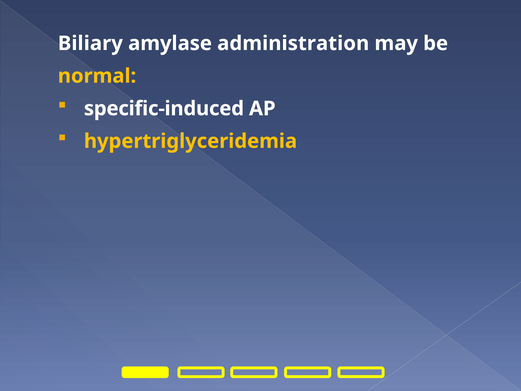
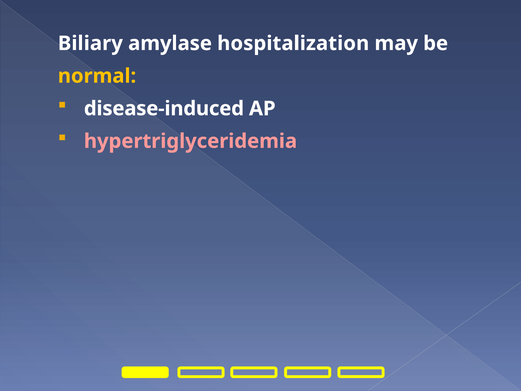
administration: administration -> hospitalization (293, 43)
specific-induced: specific-induced -> disease-induced (164, 109)
hypertriglyceridemia colour: yellow -> pink (190, 141)
